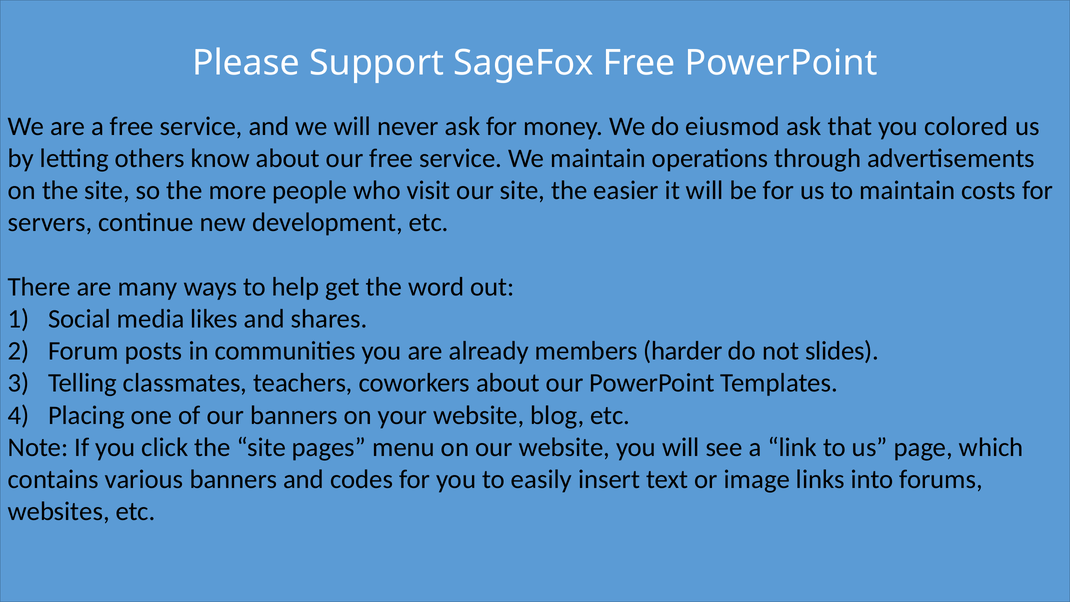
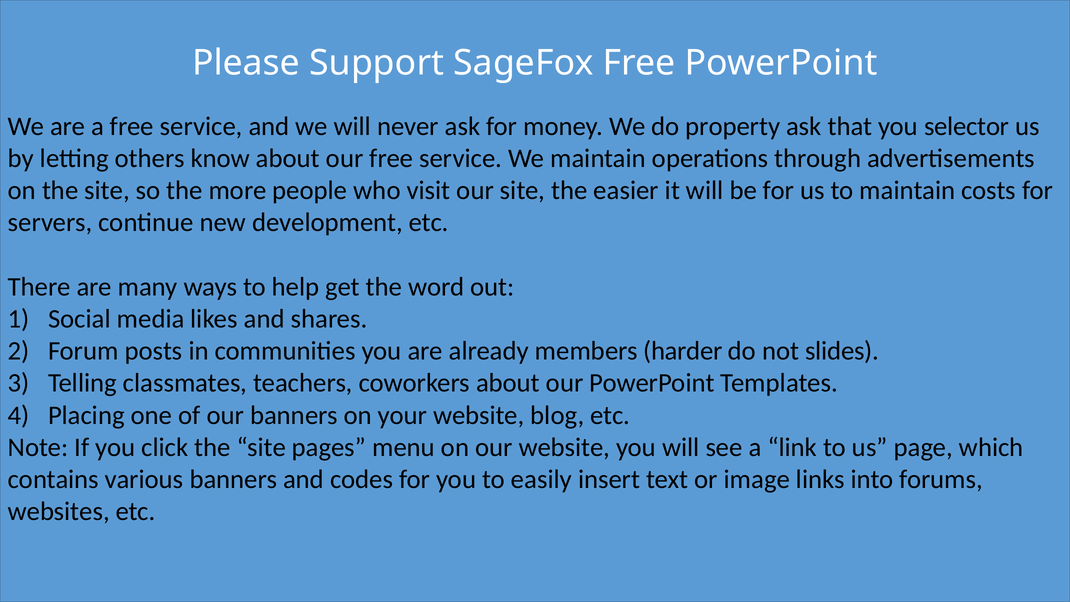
eiusmod: eiusmod -> property (733, 126)
colored: colored -> selector (967, 126)
